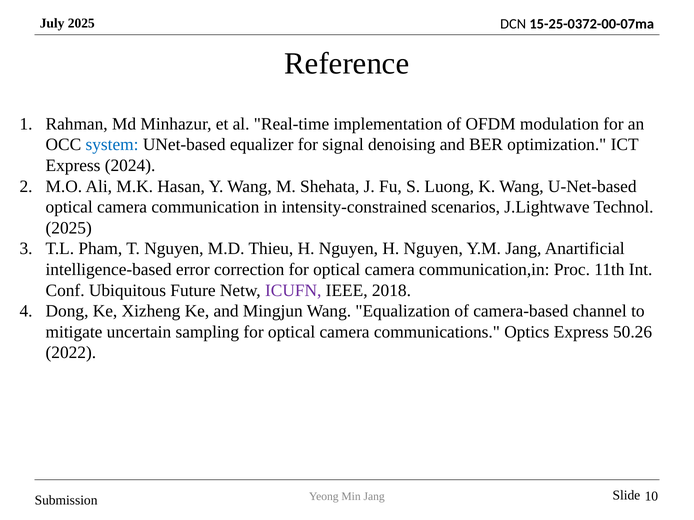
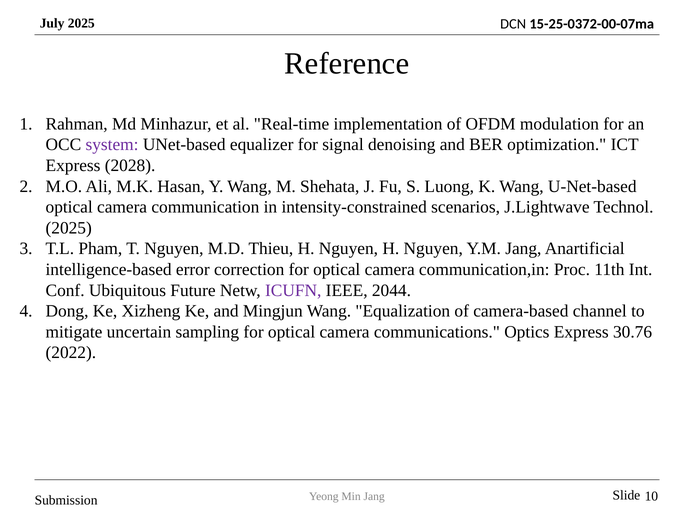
system colour: blue -> purple (112, 145)
2024: 2024 -> 2028 (130, 166)
2018: 2018 -> 2044 (391, 291)
50.26: 50.26 -> 30.76 (633, 332)
